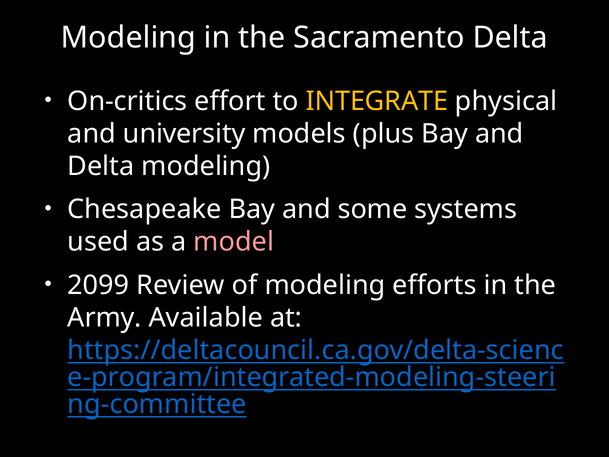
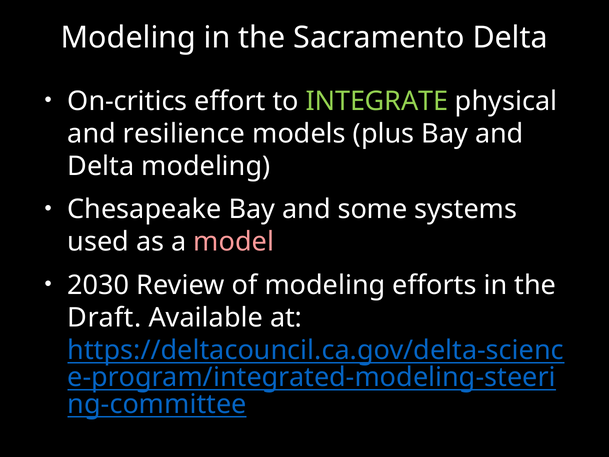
INTEGRATE colour: yellow -> light green (377, 101)
university: university -> resilience (184, 134)
2099: 2099 -> 2030 (98, 285)
Army: Army -> Draft (104, 318)
